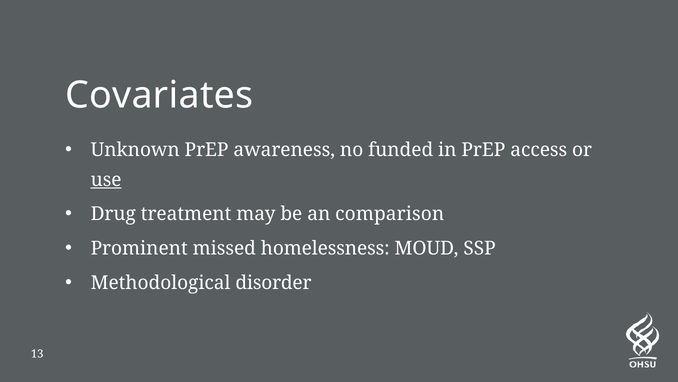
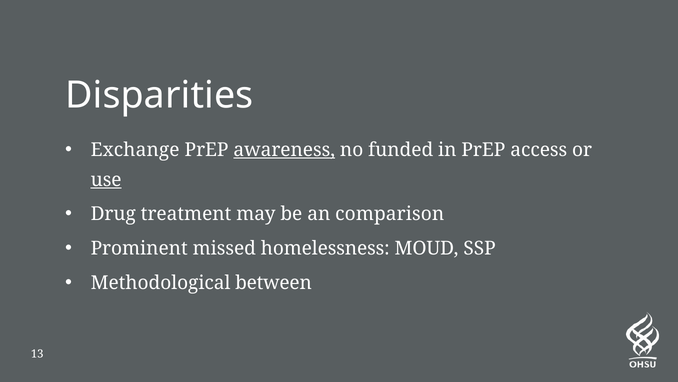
Covariates: Covariates -> Disparities (159, 95)
Unknown: Unknown -> Exchange (135, 150)
awareness underline: none -> present (284, 150)
disorder: disorder -> between (273, 282)
